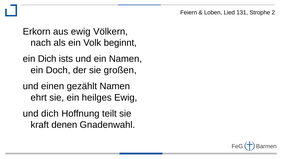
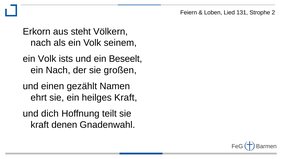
aus ewig: ewig -> steht (81, 31)
beginnt: beginnt -> seinem (120, 43)
Dich: Dich -> Volk (47, 59)
ein Namen: Namen -> Beseelt (125, 59)
ein Doch: Doch -> Nach (58, 70)
heilges Ewig: Ewig -> Kraft (126, 97)
